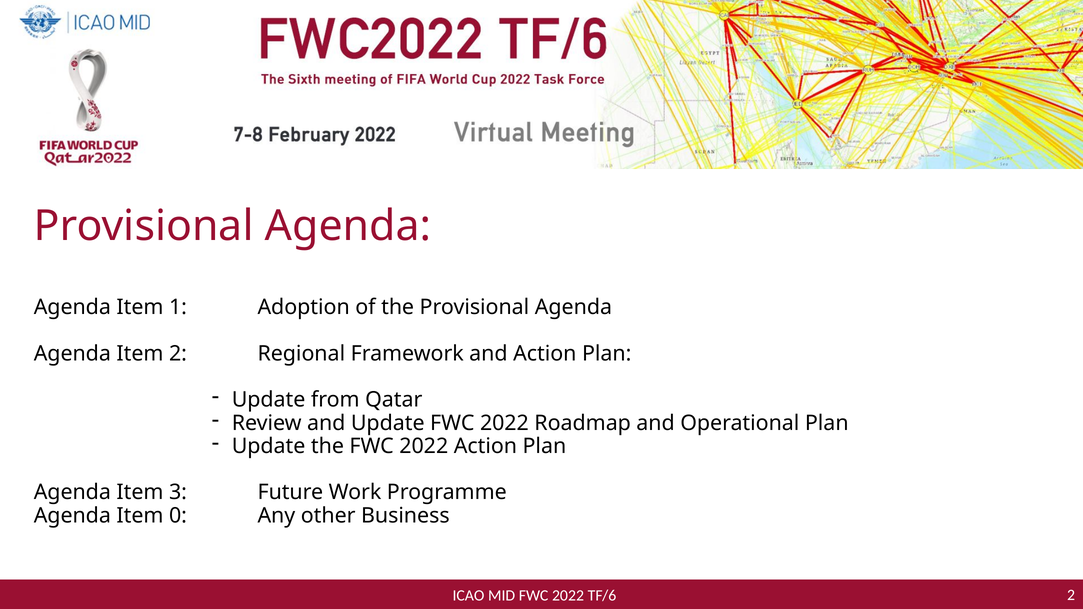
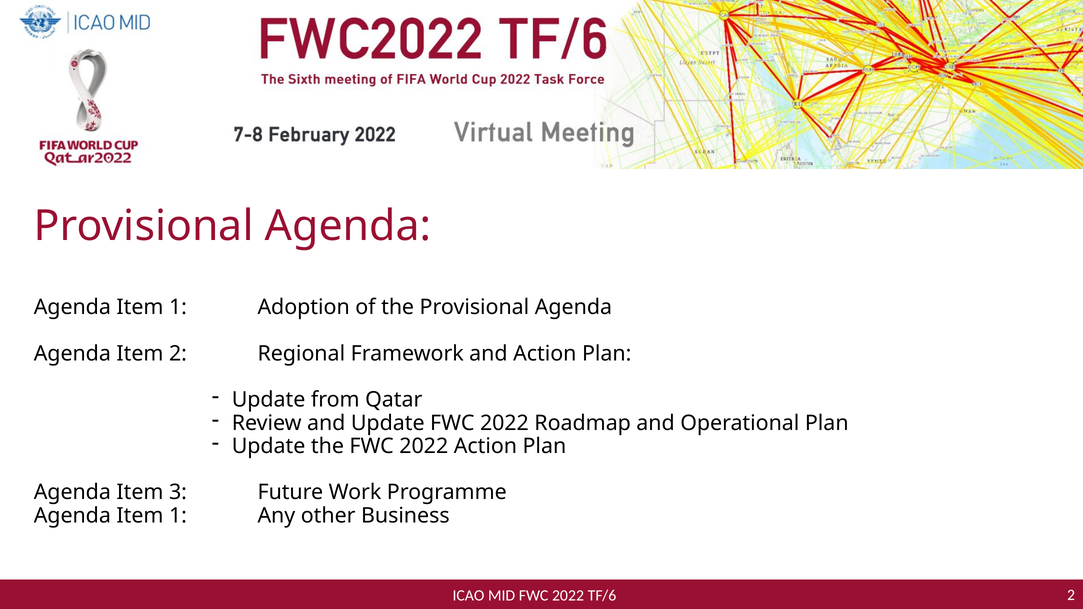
0: 0 -> 1 (178, 516)
